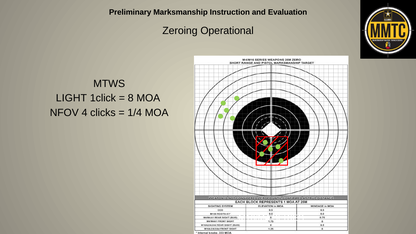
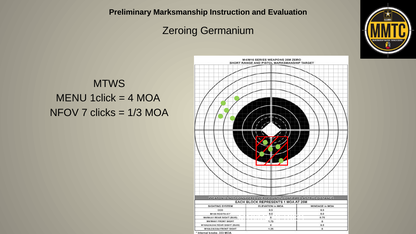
Operational: Operational -> Germanium (227, 31)
LIGHT: LIGHT -> MENU (71, 98)
8: 8 -> 4 (131, 98)
4: 4 -> 7 (84, 113)
1/4: 1/4 -> 1/3 (135, 113)
